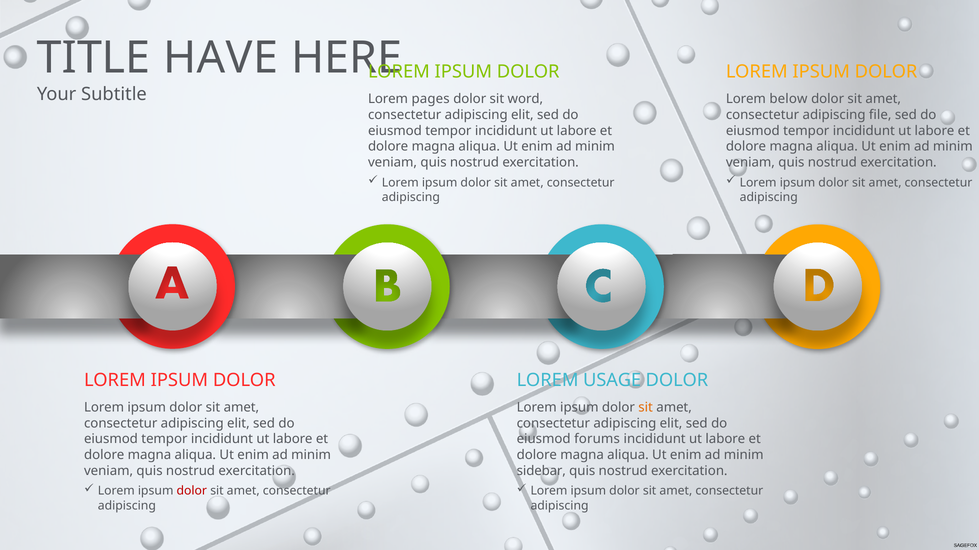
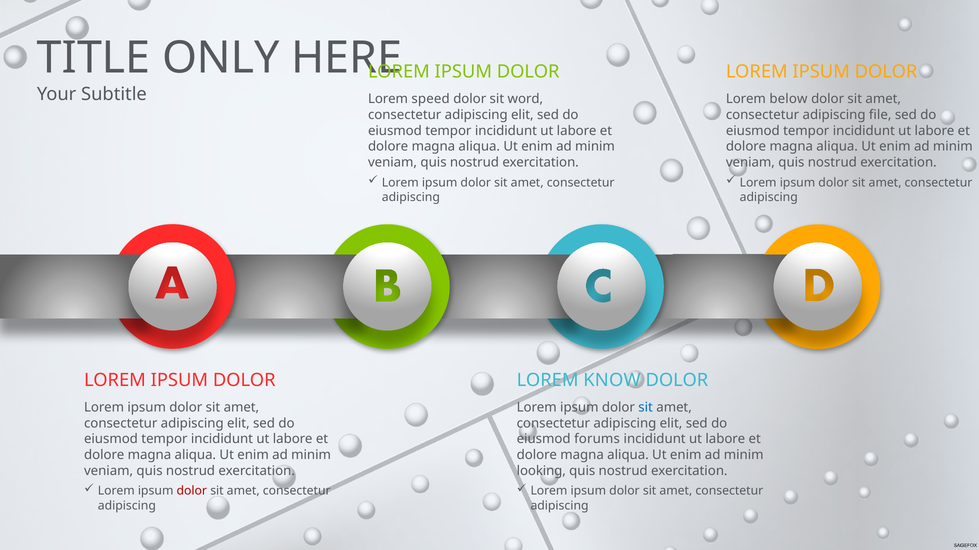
HAVE: HAVE -> ONLY (221, 58)
pages: pages -> speed (431, 99)
USAGE: USAGE -> KNOW (612, 381)
sit colour: orange -> blue (646, 408)
sidebar: sidebar -> looking (541, 471)
